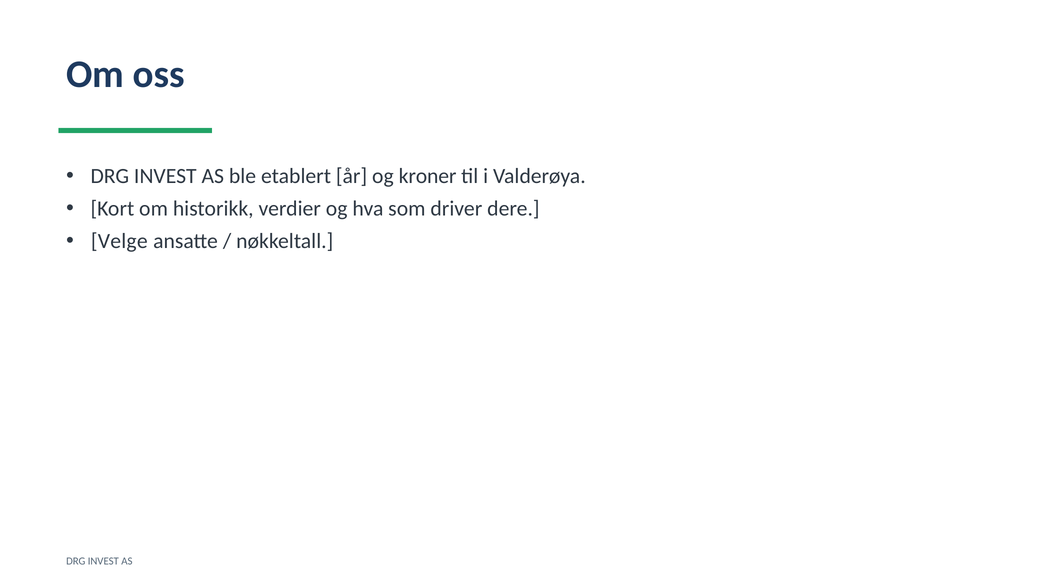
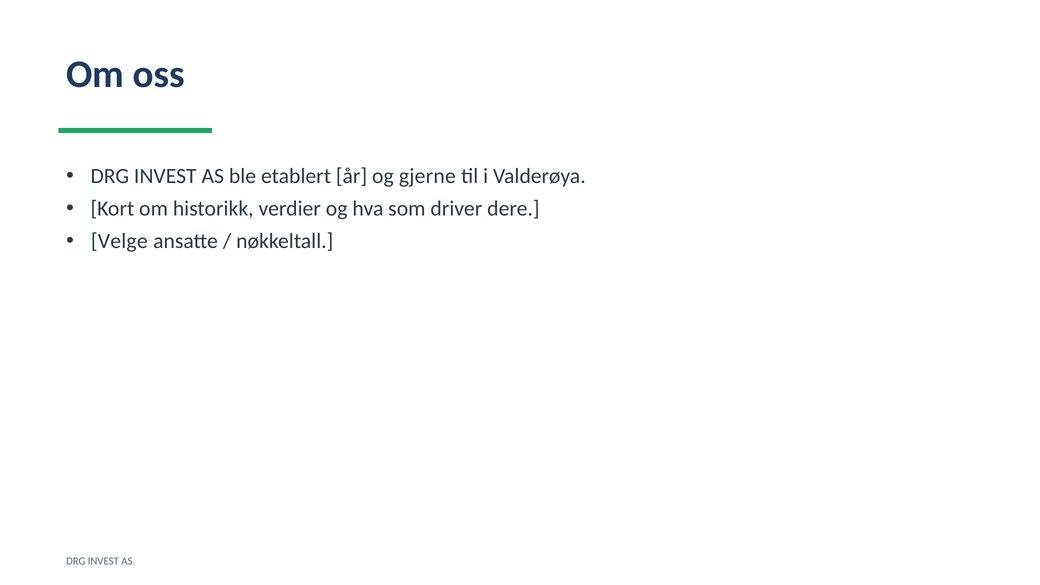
kroner: kroner -> gjerne (427, 176)
